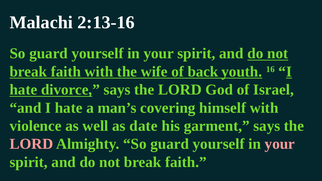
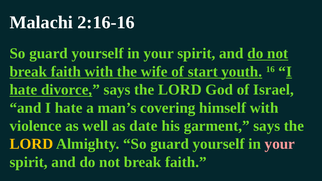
2:13-16: 2:13-16 -> 2:16-16 (106, 22)
back: back -> start (203, 72)
LORD colour: pink -> yellow (31, 144)
